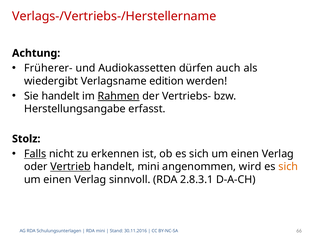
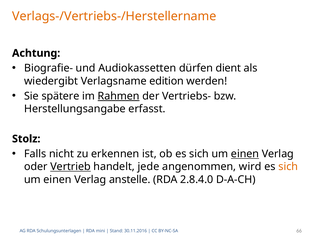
Verlags-/Vertriebs-/Herstellername colour: red -> orange (114, 16)
Früherer-: Früherer- -> Biografie- (49, 68)
auch: auch -> dient (228, 68)
Sie handelt: handelt -> spätere (60, 96)
Falls underline: present -> none (35, 154)
einen underline: none -> present (245, 154)
handelt mini: mini -> jede (148, 167)
sinnvoll: sinnvoll -> anstelle (130, 179)
2.8.3.1: 2.8.3.1 -> 2.8.4.0 (197, 179)
